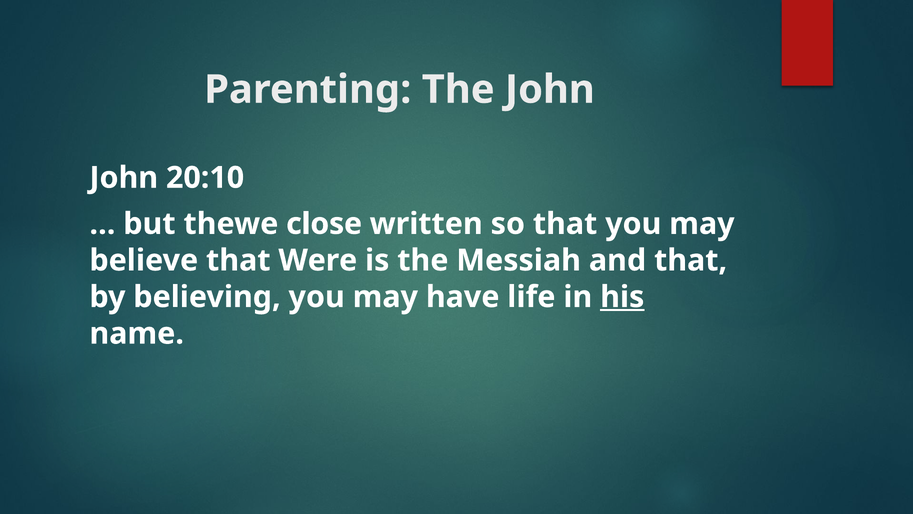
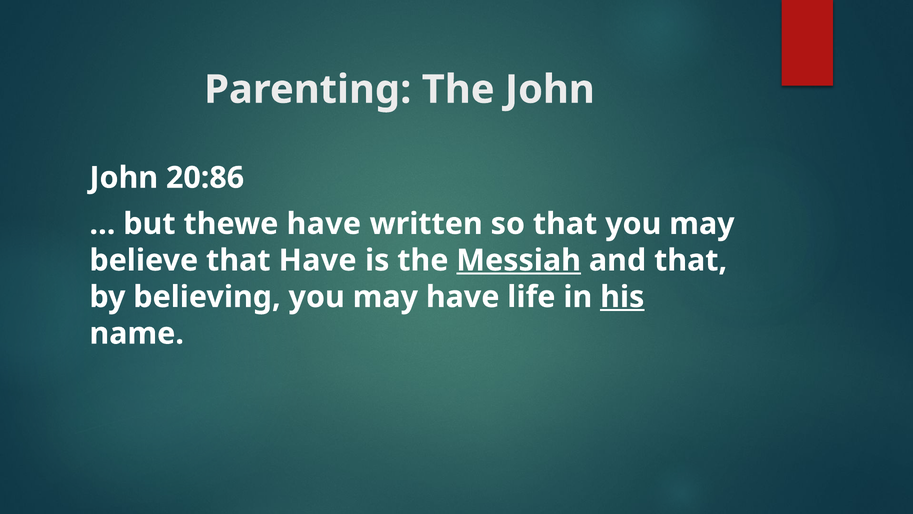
20:10: 20:10 -> 20:86 (205, 178)
thewe close: close -> have (324, 224)
that Were: Were -> Have (318, 260)
Messiah underline: none -> present (519, 260)
